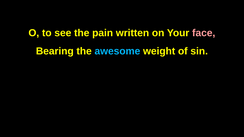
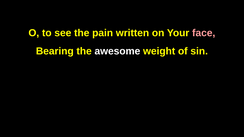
awesome colour: light blue -> white (117, 51)
